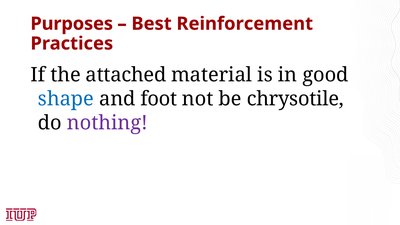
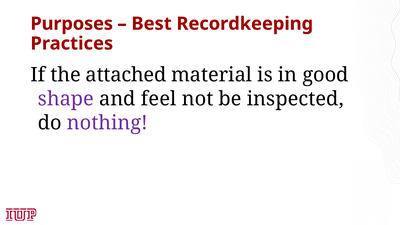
Reinforcement: Reinforcement -> Recordkeeping (245, 24)
shape colour: blue -> purple (66, 99)
foot: foot -> feel (159, 99)
chrysotile: chrysotile -> inspected (295, 99)
